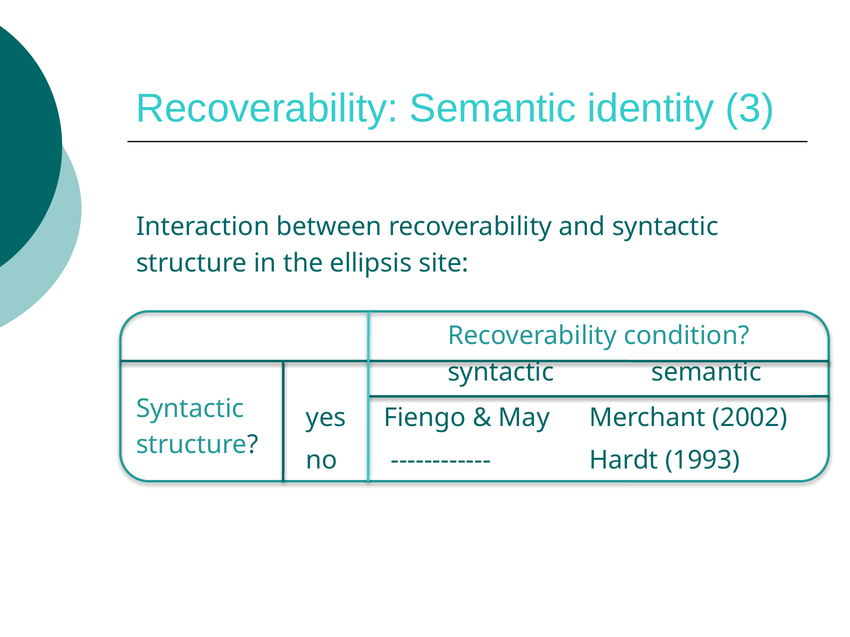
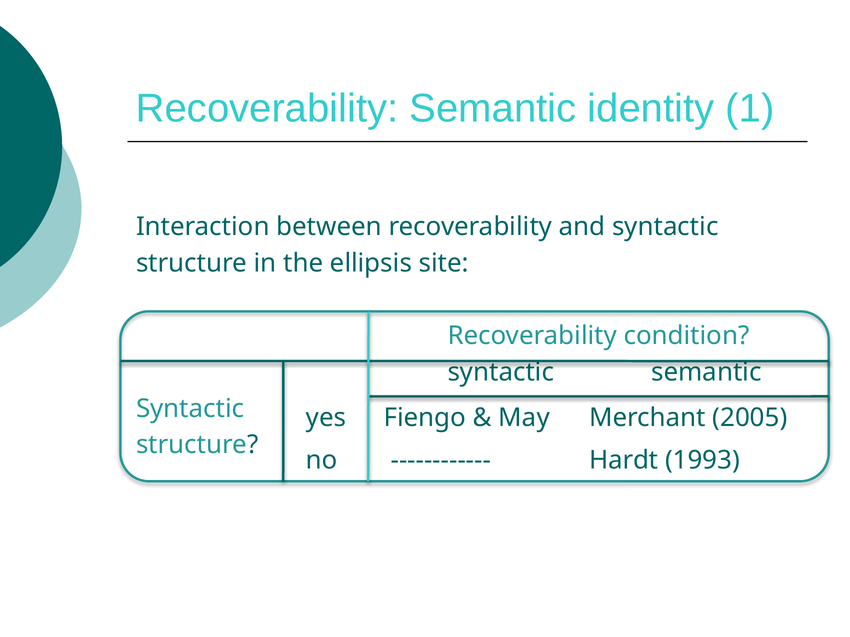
3: 3 -> 1 (750, 109)
2002: 2002 -> 2005 (750, 418)
